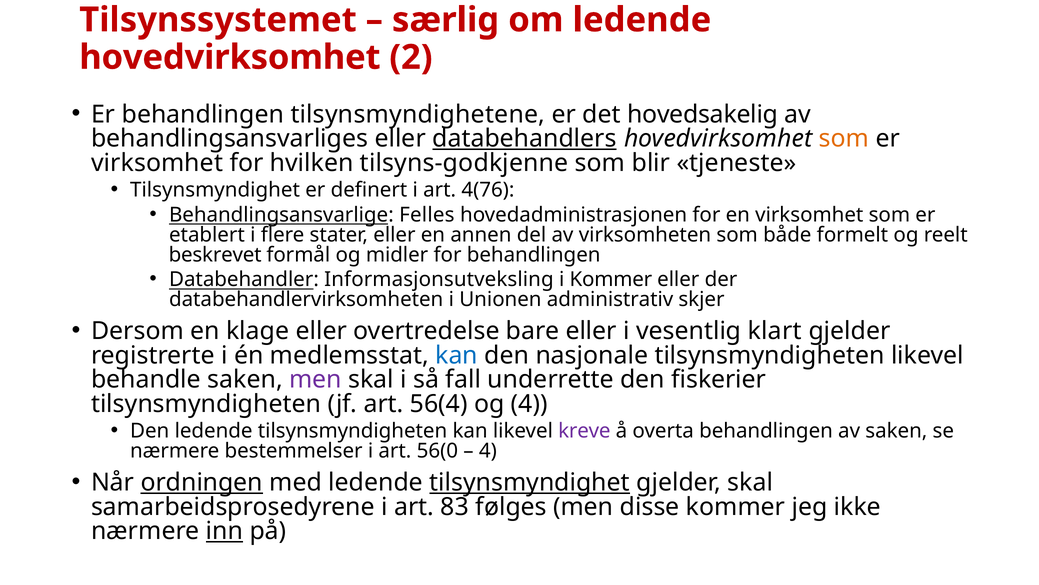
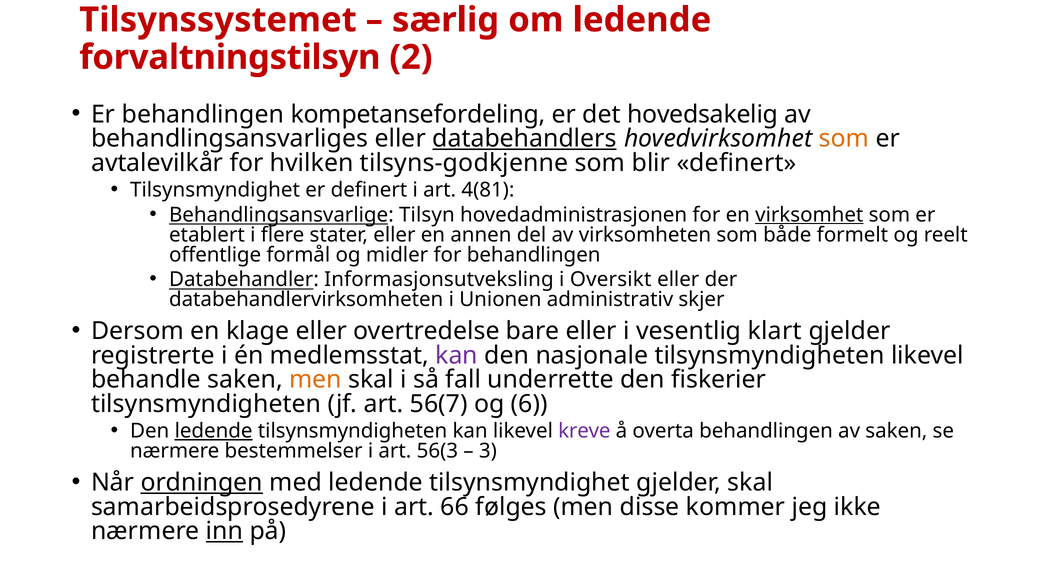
hovedvirksomhet: hovedvirksomhet -> forvaltningstilsyn (230, 57)
tilsynsmyndighetene: tilsynsmyndighetene -> kompetansefordeling (418, 114)
virksomhet: virksomhet -> avtalevilkår (157, 163)
blir tjeneste: tjeneste -> definert (736, 163)
4(76: 4(76 -> 4(81 (488, 190)
Felles: Felles -> Tilsyn (427, 215)
virksomhet underline: none -> present (809, 215)
beskrevet: beskrevet -> offentlige (215, 255)
i Kommer: Kommer -> Oversikt (611, 279)
kan colour: blue -> purple (457, 355)
men colour: purple -> orange (315, 379)
56(4: 56(4 -> 56(7 (439, 403)
og 4: 4 -> 6 (529, 403)
ledende underline: none -> present (214, 431)
56(0: 56(0 -> 56(3 (437, 451)
4: 4 -> 3 (488, 451)
tilsynsmyndighet underline: present -> none (530, 482)
83: 83 -> 66 (455, 506)
